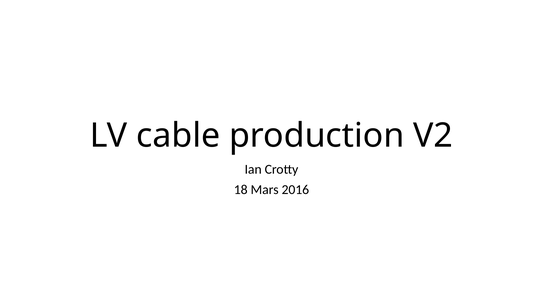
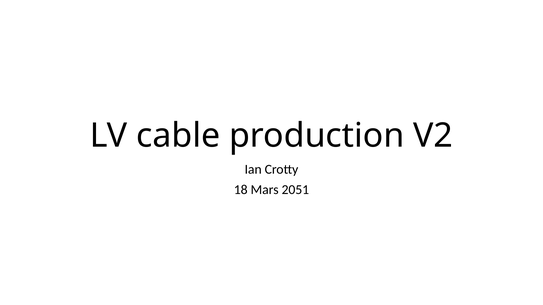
2016: 2016 -> 2051 (295, 190)
